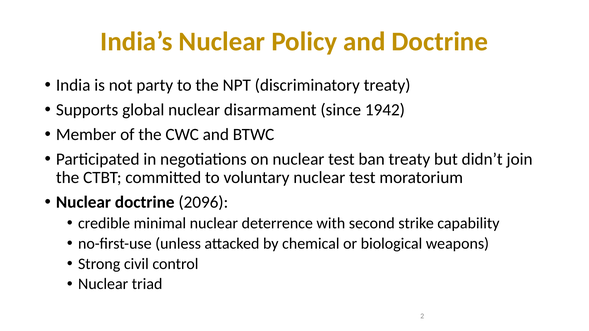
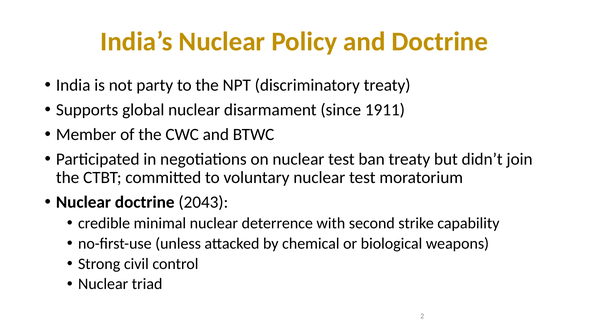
1942: 1942 -> 1911 (385, 110)
2096: 2096 -> 2043 (203, 202)
